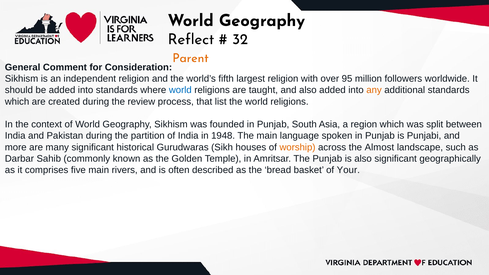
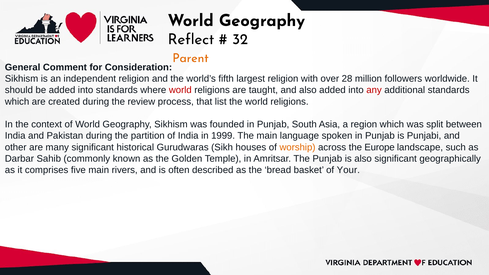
95: 95 -> 28 (347, 79)
world colour: blue -> red (180, 90)
any colour: orange -> red (374, 90)
1948: 1948 -> 1999 (223, 136)
more: more -> other (16, 147)
Almost: Almost -> Europe (380, 147)
